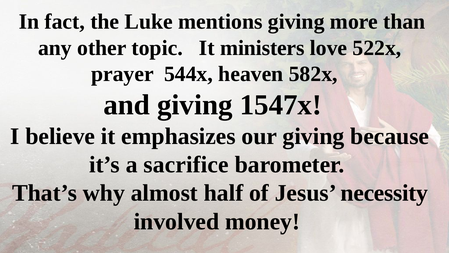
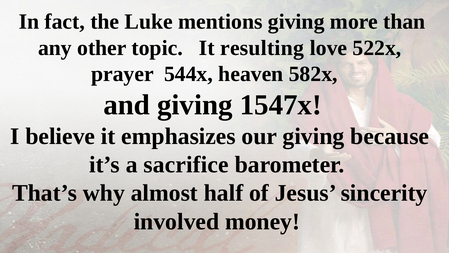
ministers: ministers -> resulting (262, 48)
necessity: necessity -> sincerity (384, 193)
